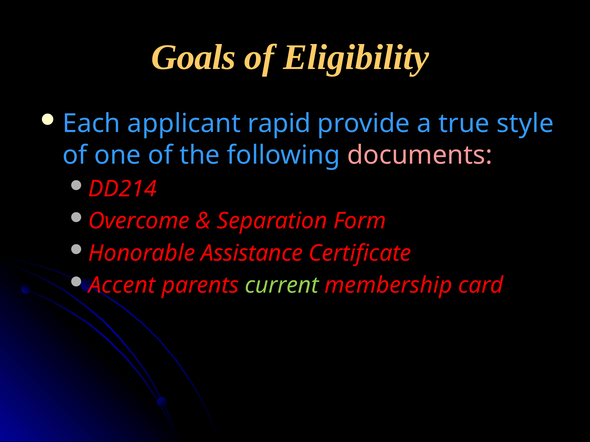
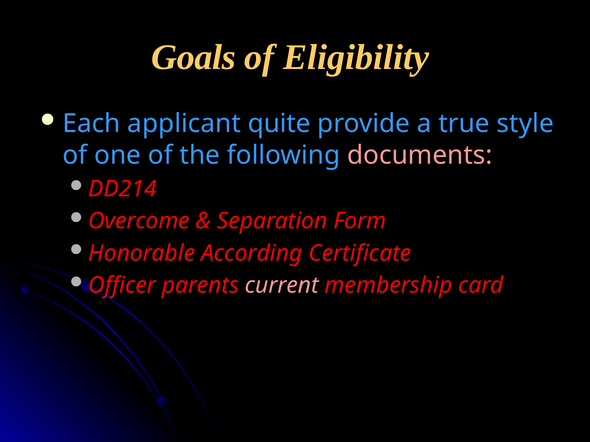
rapid: rapid -> quite (279, 124)
Assistance: Assistance -> According (252, 253)
Accent: Accent -> Officer (122, 286)
current colour: light green -> pink (282, 286)
